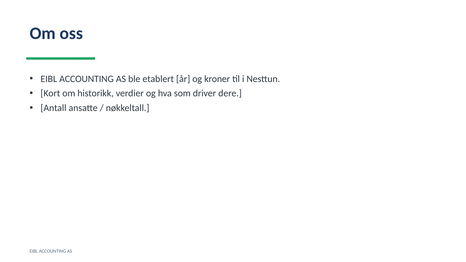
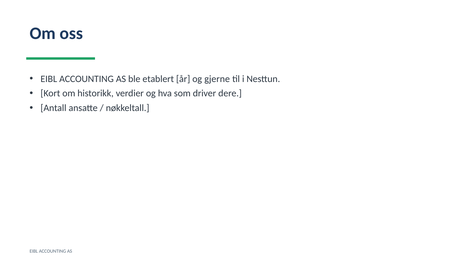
kroner: kroner -> gjerne (217, 79)
